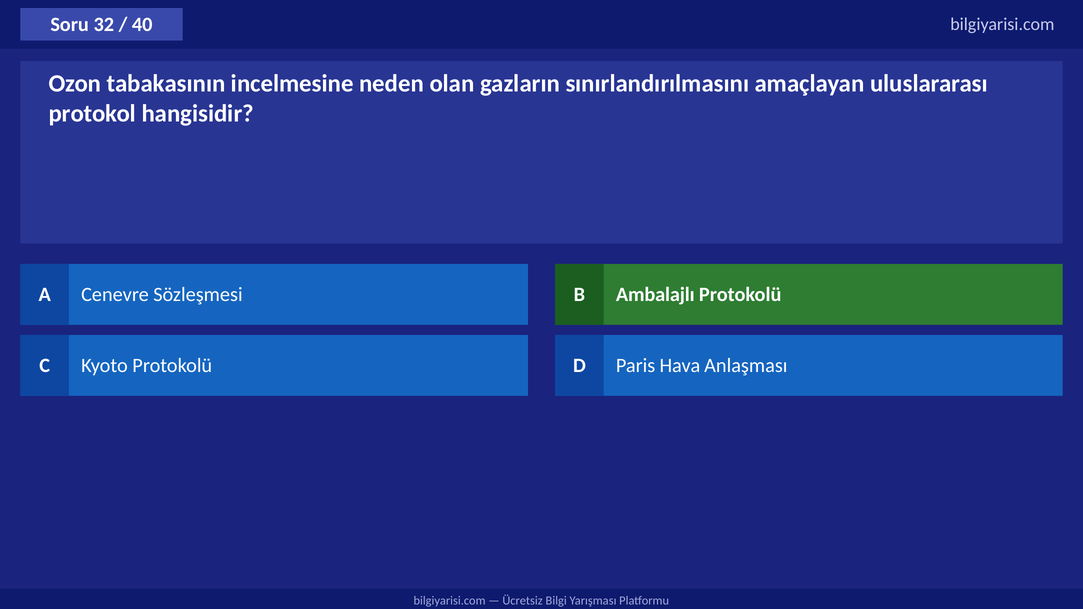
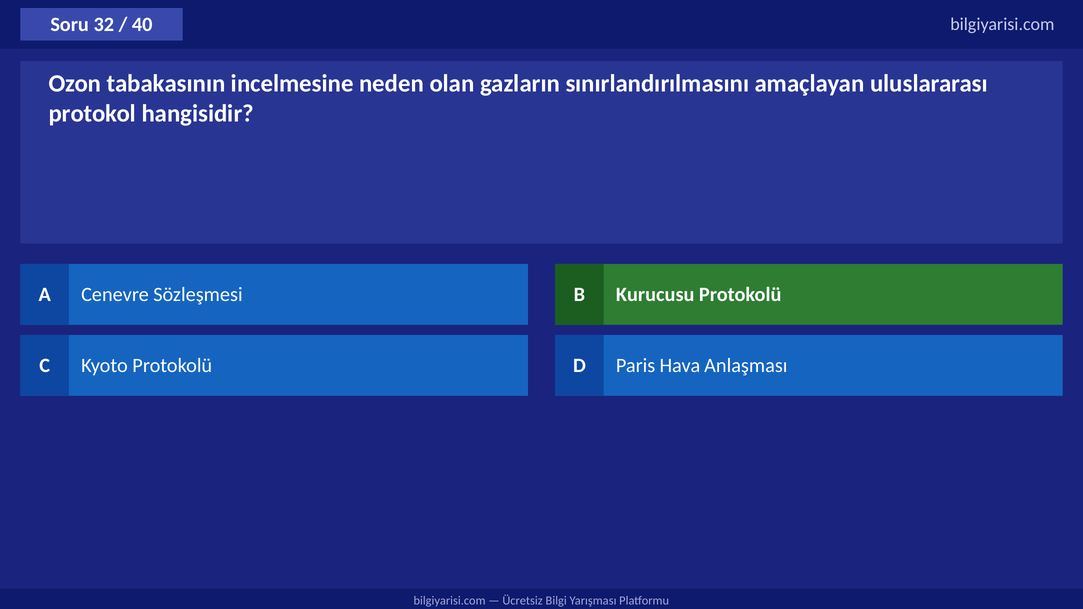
Ambalajlı: Ambalajlı -> Kurucusu (655, 295)
